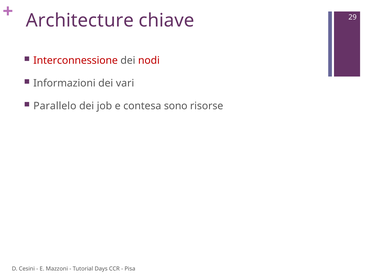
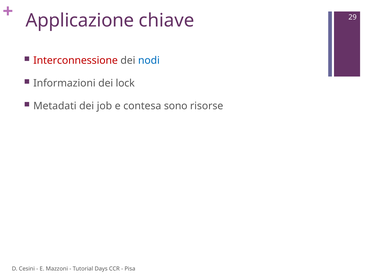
Architecture: Architecture -> Applicazione (80, 21)
nodi colour: red -> blue (149, 60)
vari: vari -> lock (125, 83)
Parallelo: Parallelo -> Metadati (55, 106)
